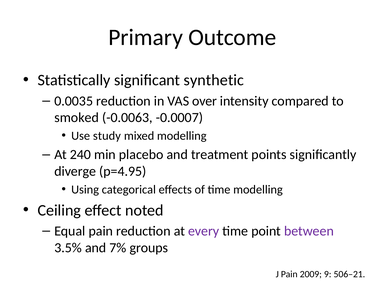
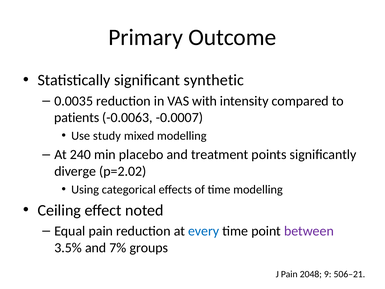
over: over -> with (205, 101)
smoked: smoked -> patients (77, 118)
p=4.95: p=4.95 -> p=2.02 (123, 171)
every colour: purple -> blue (204, 231)
2009: 2009 -> 2048 (311, 274)
